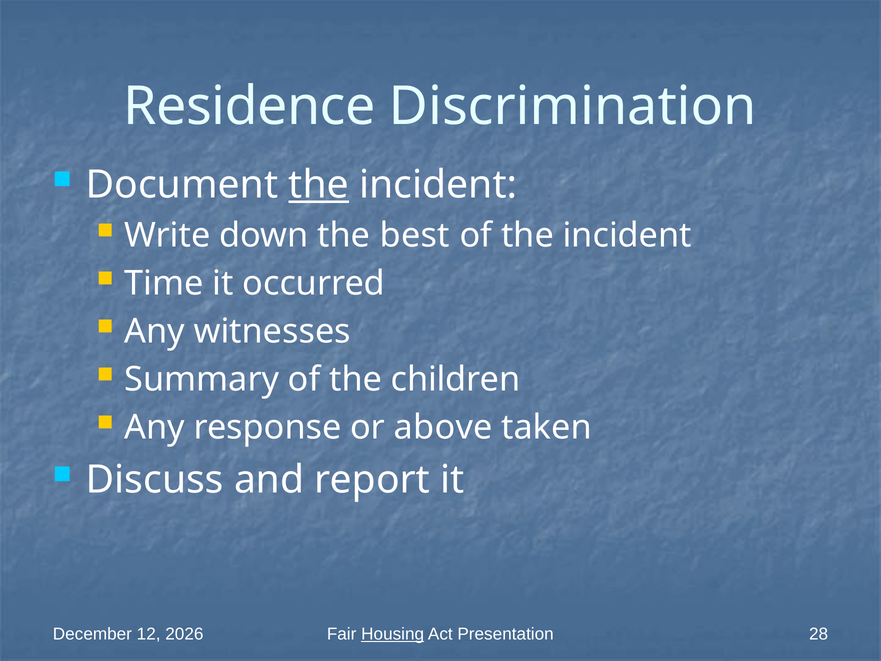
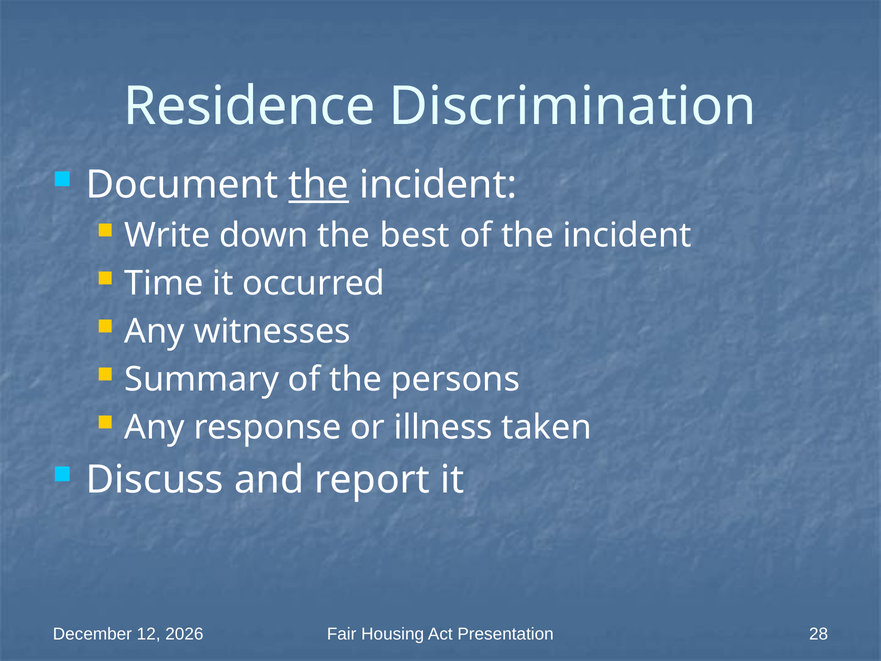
children: children -> persons (455, 379)
above: above -> illness (443, 427)
Housing underline: present -> none (393, 634)
